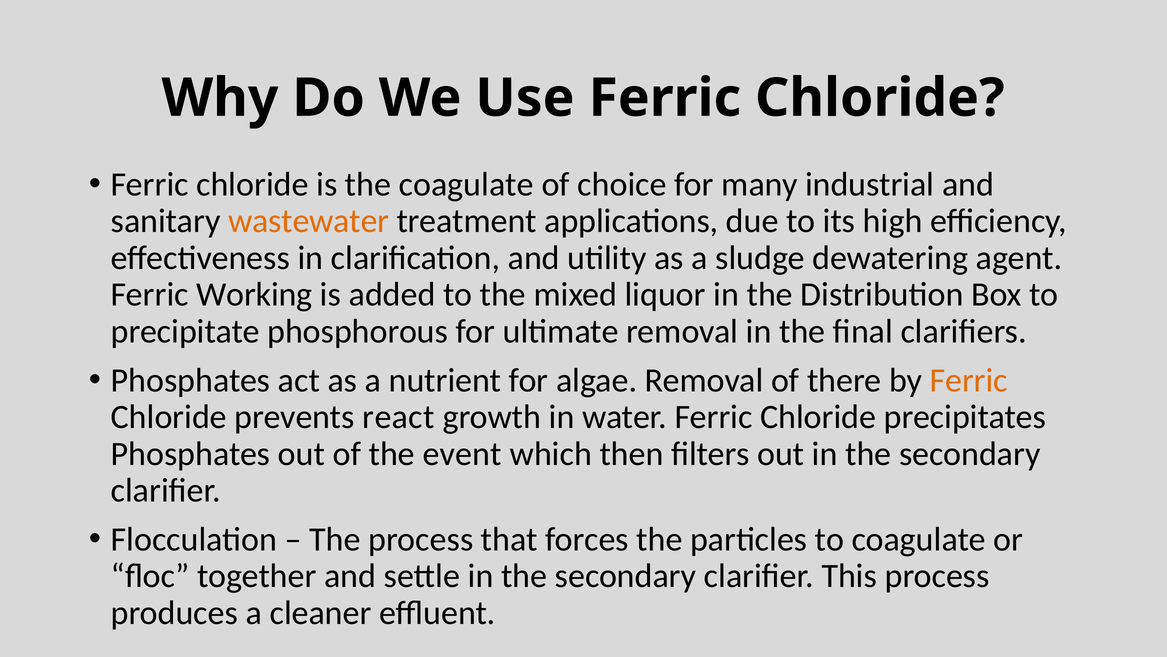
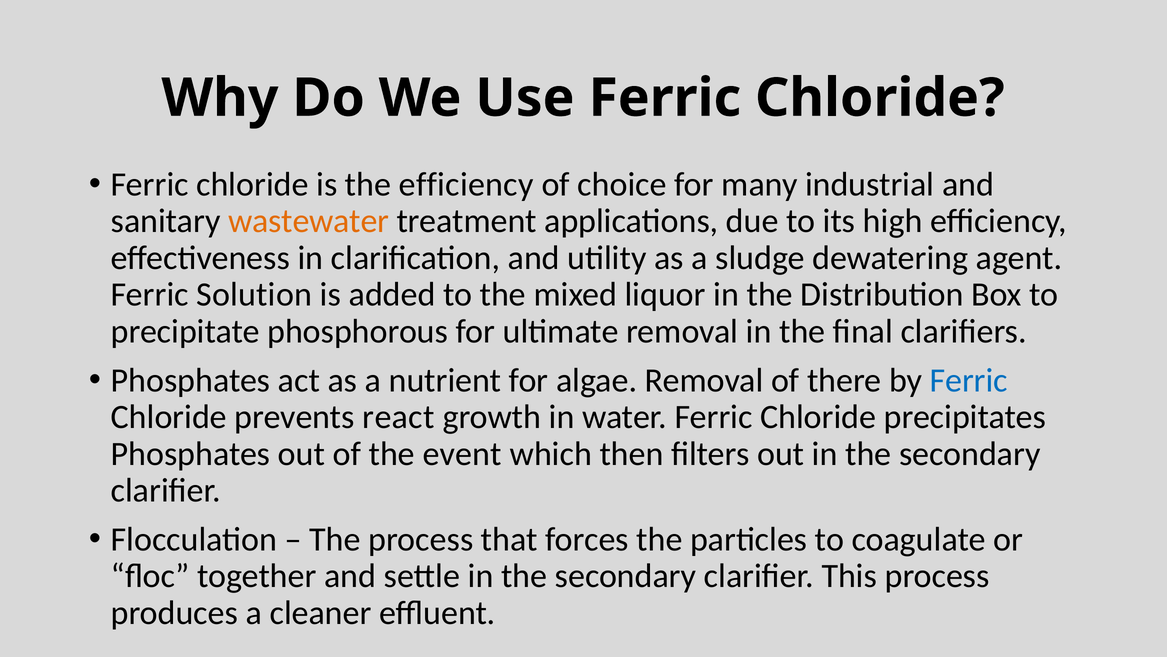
the coagulate: coagulate -> efficiency (466, 184)
Working: Working -> Solution (254, 294)
Ferric colour: orange -> blue (969, 380)
